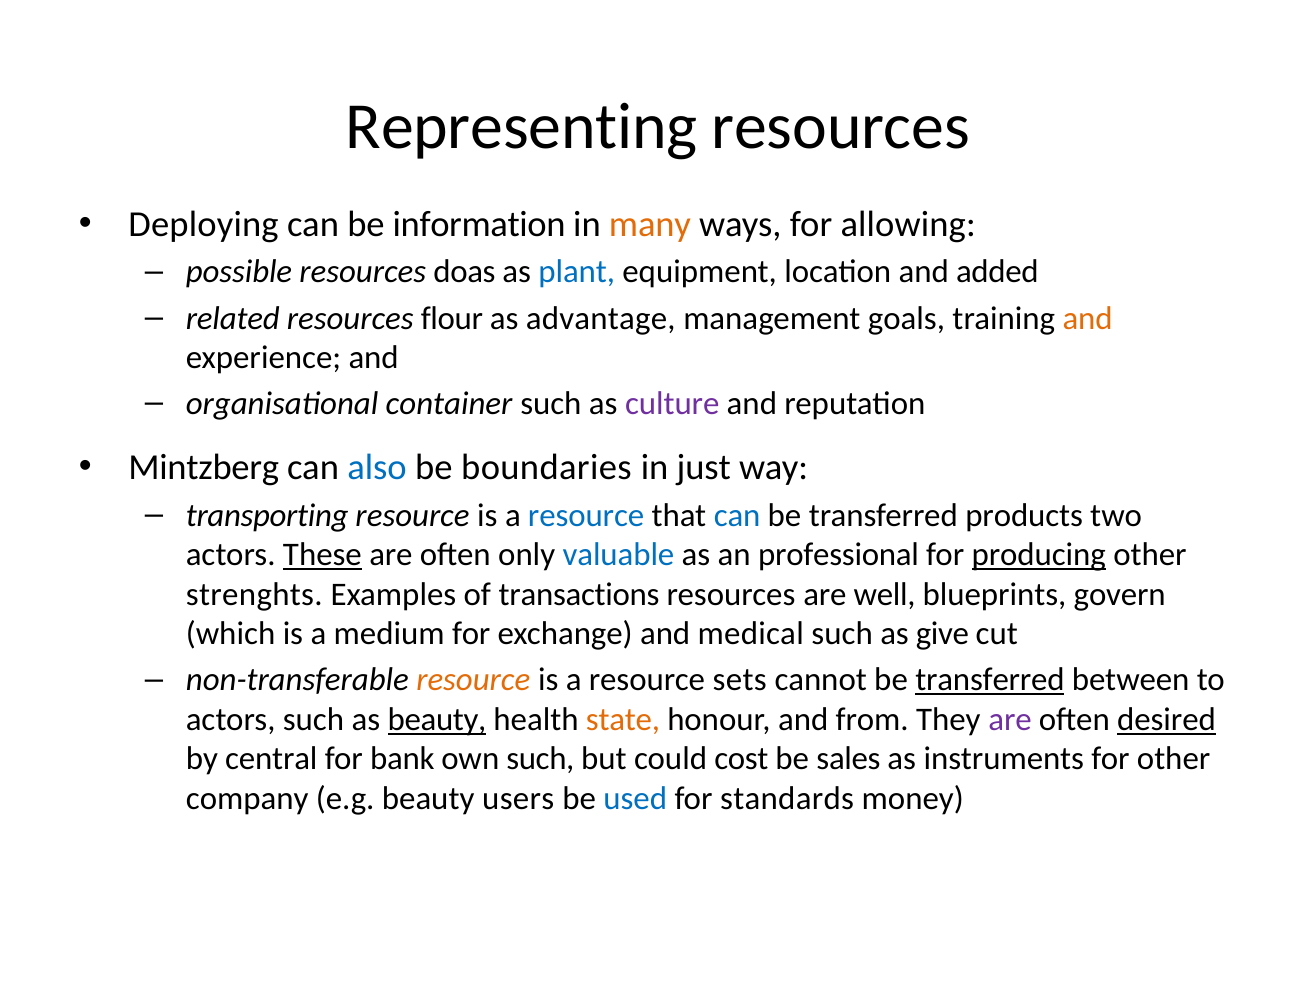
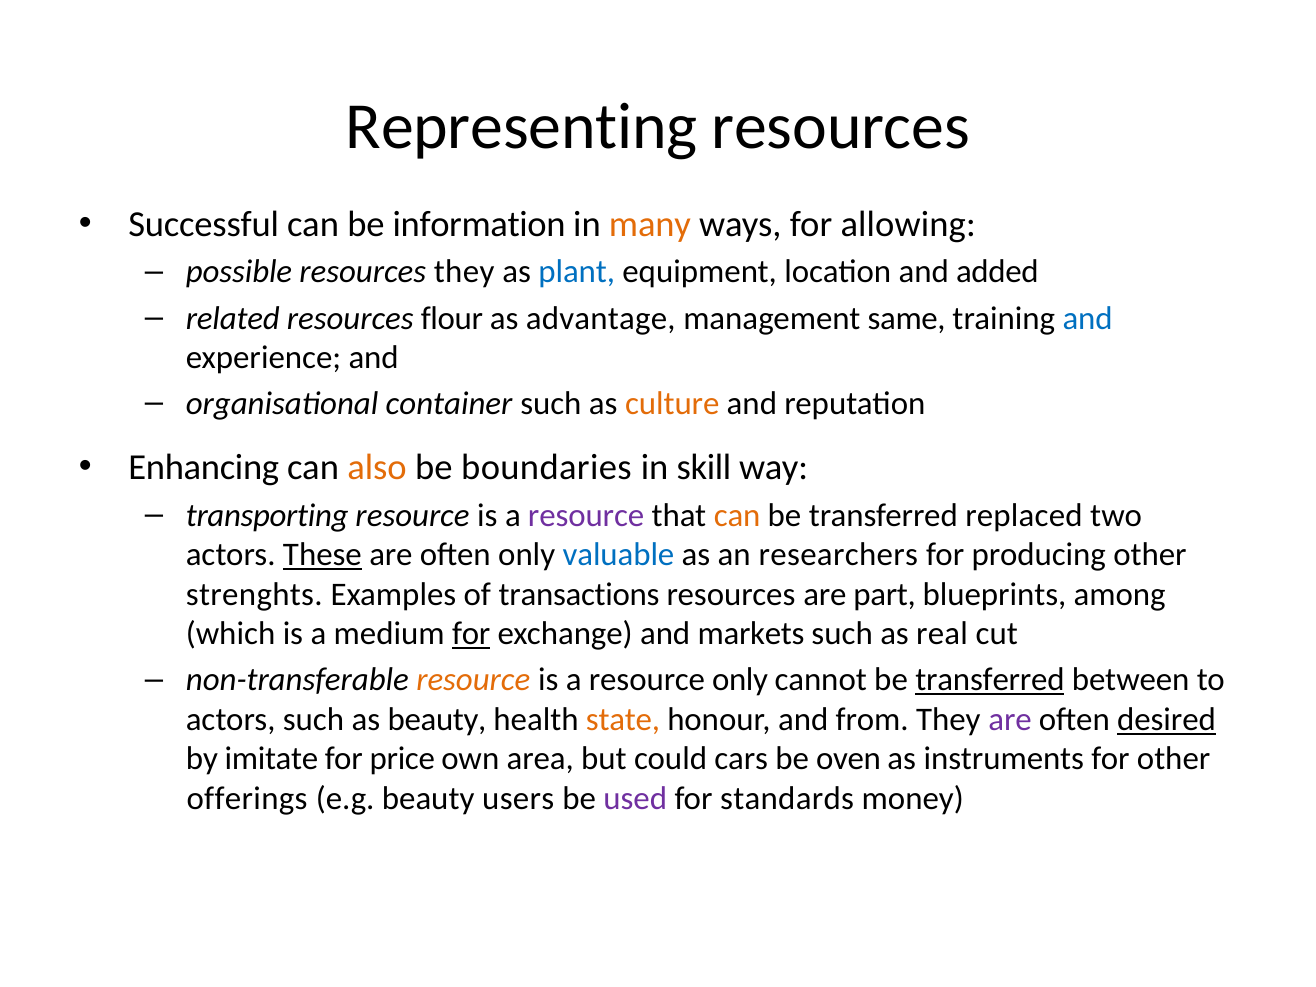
Deploying: Deploying -> Successful (204, 224)
resources doas: doas -> they (464, 272)
goals: goals -> same (907, 318)
and colour: orange -> blue (1088, 318)
culture colour: purple -> orange (672, 404)
Mintzberg: Mintzberg -> Enhancing (204, 468)
also colour: blue -> orange (377, 468)
just: just -> skill (704, 468)
resource colour: blue -> purple (586, 516)
can colour: blue -> orange (737, 516)
products: products -> replaced (1024, 516)
professional: professional -> researchers (838, 555)
producing underline: present -> none (1039, 555)
well: well -> part (885, 595)
govern: govern -> among (1120, 595)
for underline: none -> present (471, 634)
medical: medical -> markets (751, 634)
give: give -> real (942, 634)
resource sets: sets -> only (740, 680)
beauty underline: present -> none (437, 720)
central: central -> imitate (271, 759)
bank: bank -> price (402, 759)
own such: such -> area (540, 759)
cost: cost -> cars (741, 759)
sales: sales -> oven (849, 759)
company: company -> offerings (247, 799)
used colour: blue -> purple (635, 799)
